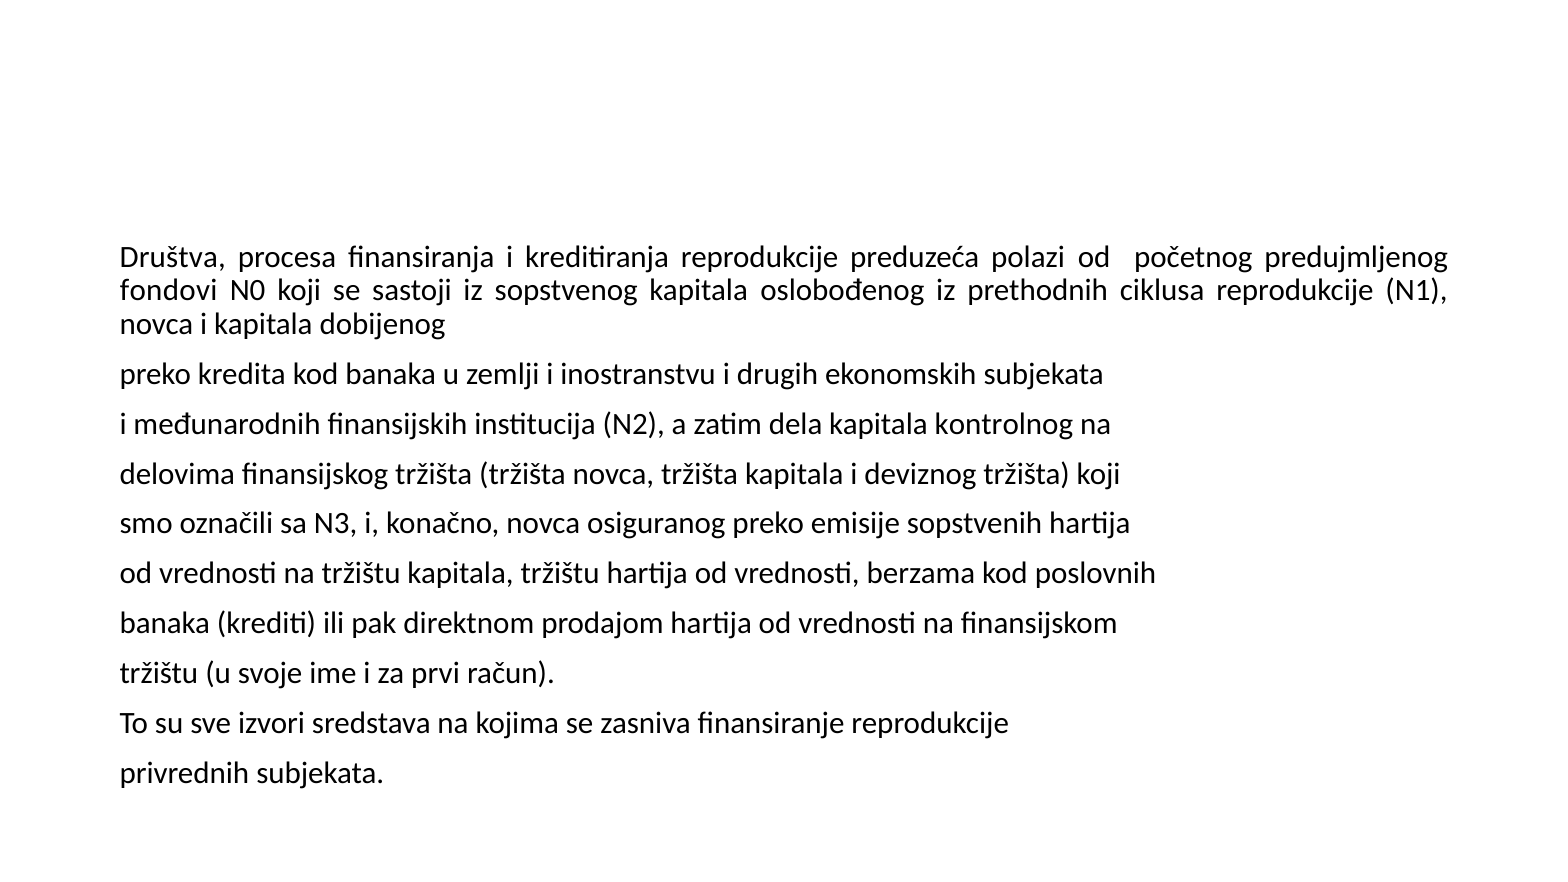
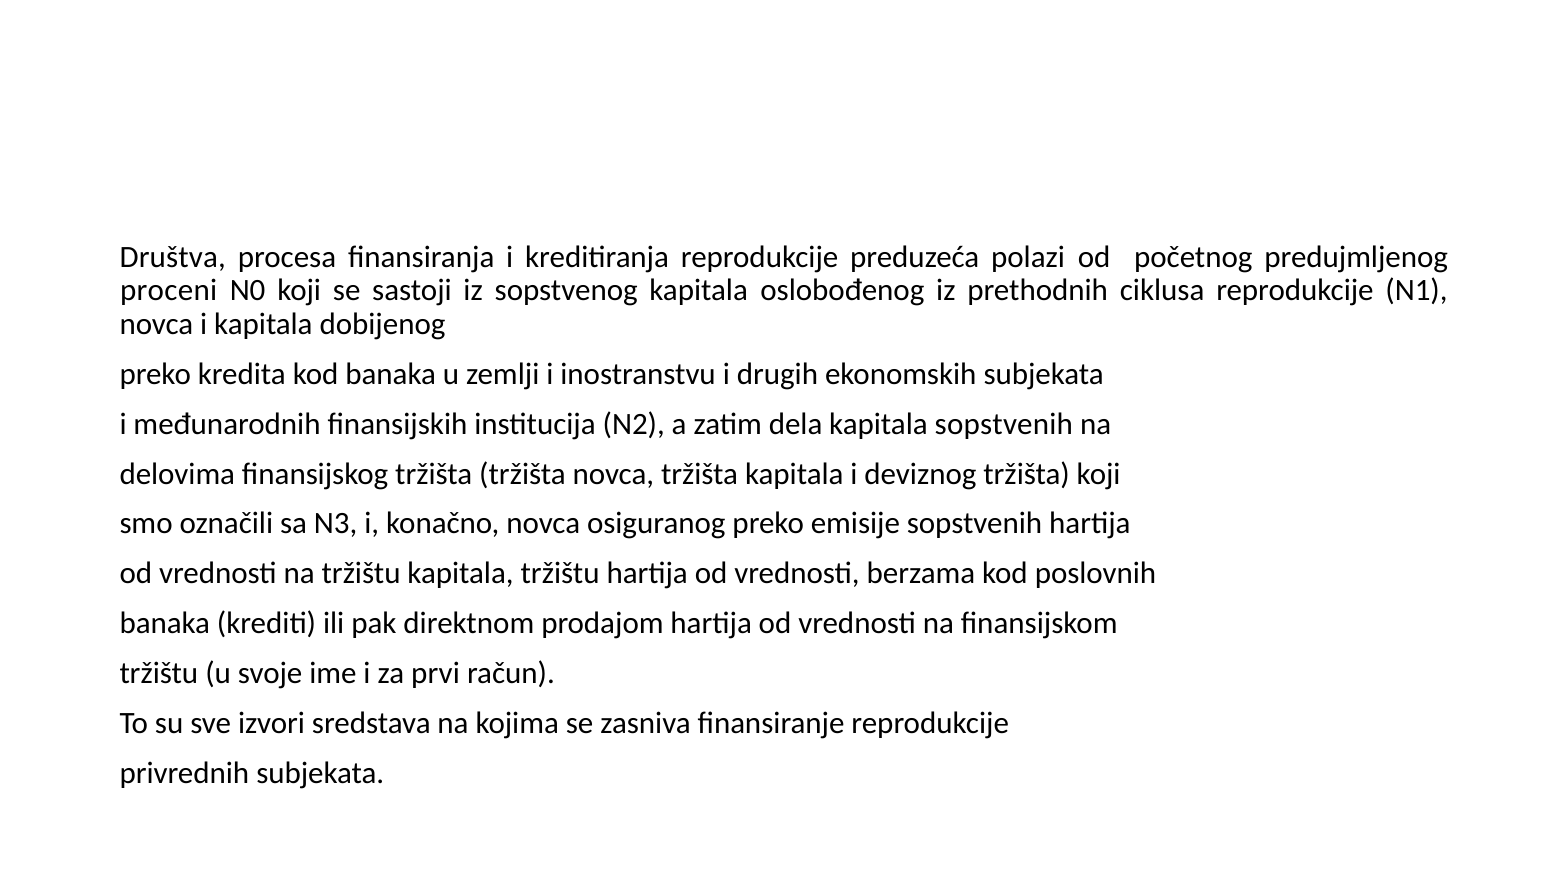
fondovi: fondovi -> proceni (169, 291)
kapitala kontrolnog: kontrolnog -> sopstvenih (1004, 424)
